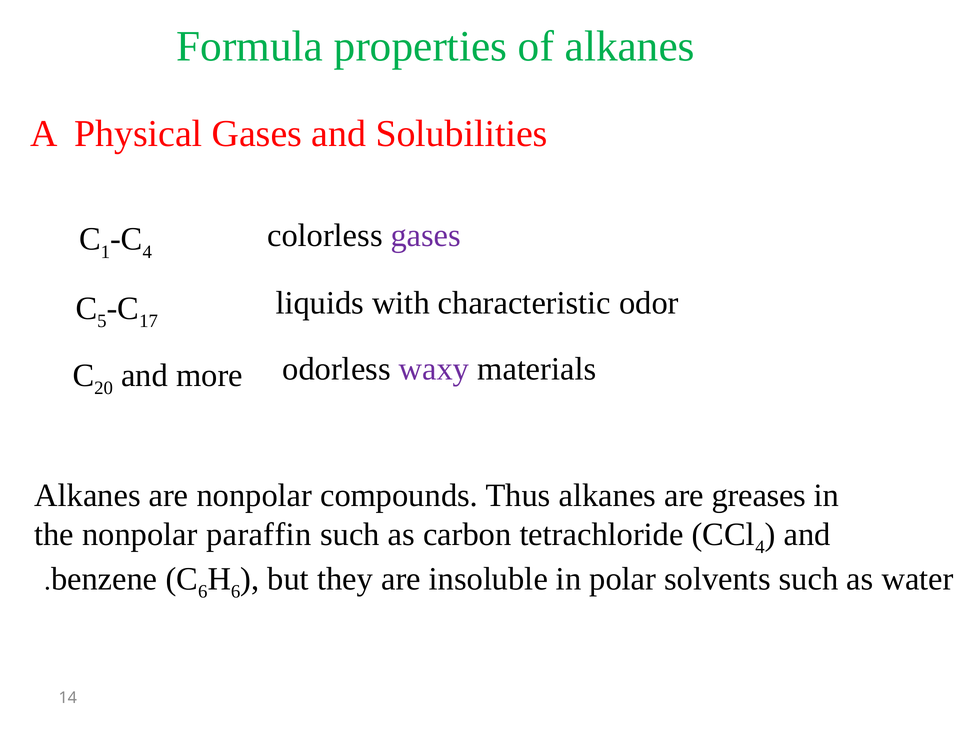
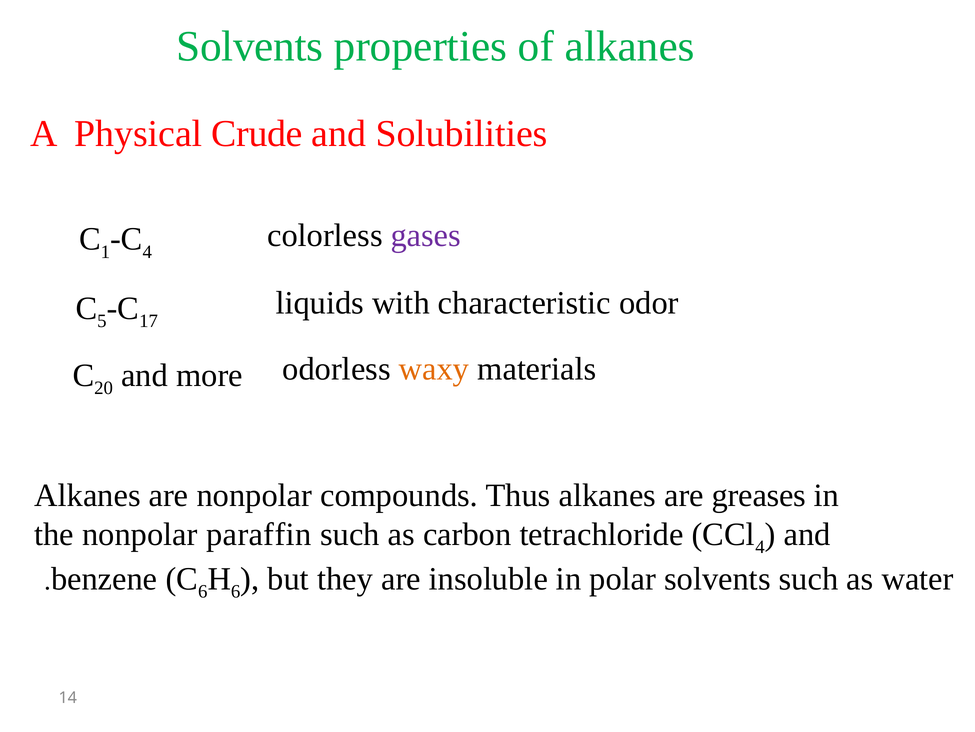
Formula: Formula -> Solvents (250, 46)
Physical Gases: Gases -> Crude (257, 133)
waxy colour: purple -> orange (434, 369)
